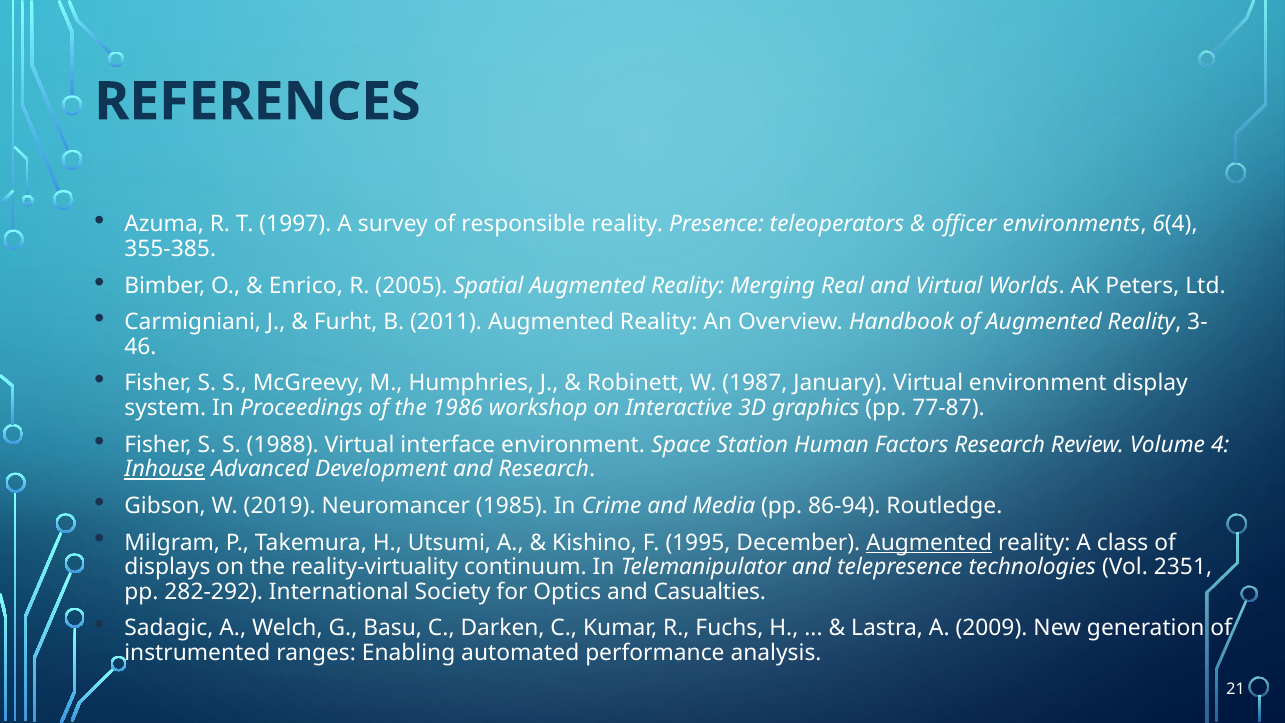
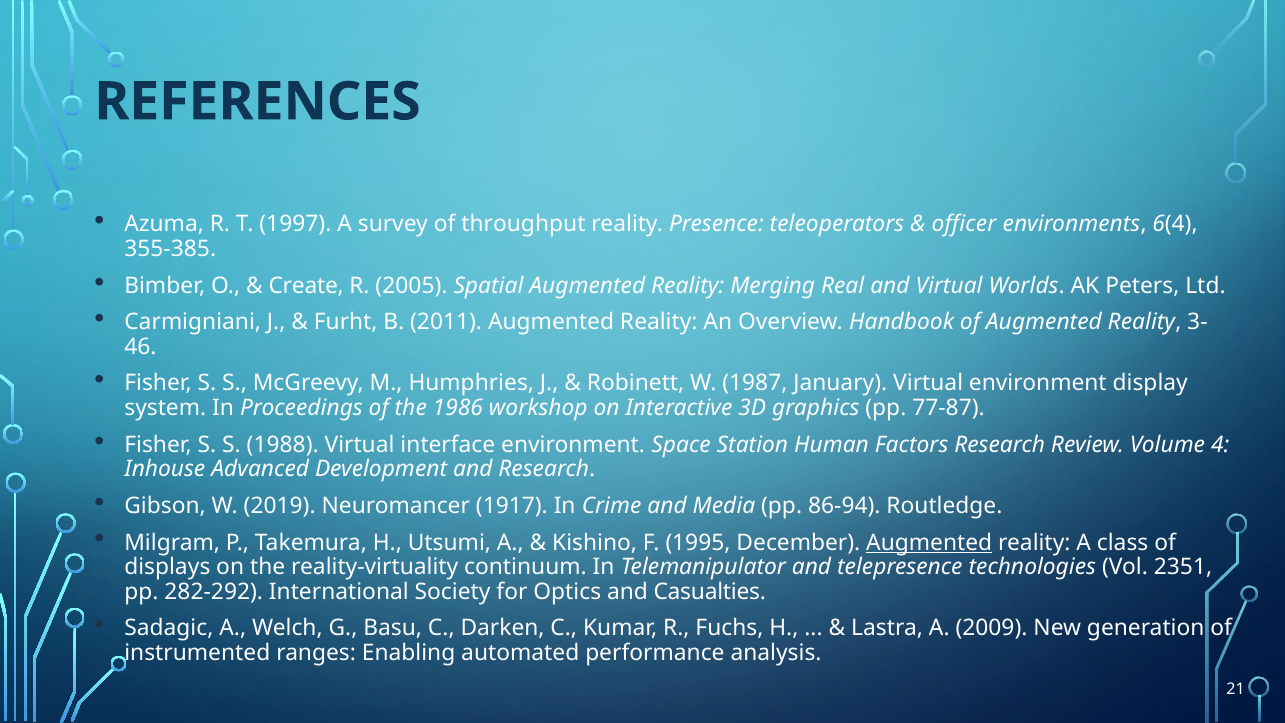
responsible: responsible -> throughput (523, 224)
Enrico: Enrico -> Create (306, 286)
Inhouse underline: present -> none (165, 469)
1985: 1985 -> 1917 (512, 506)
